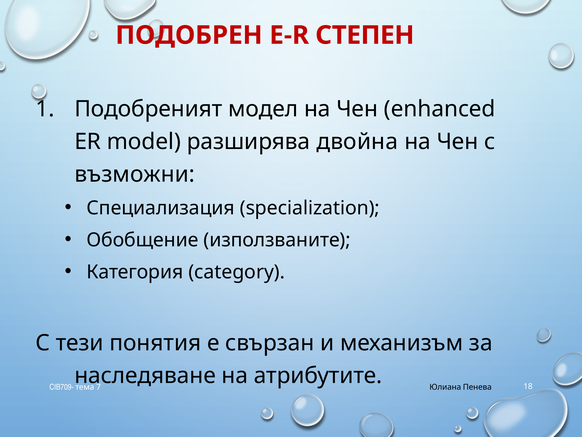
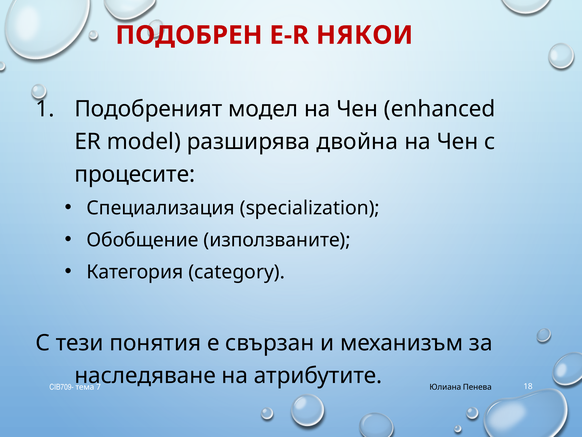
СТЕПЕН: СТЕПЕН -> НЯКОИ (365, 35)
възможни: възможни -> процесите (135, 174)
